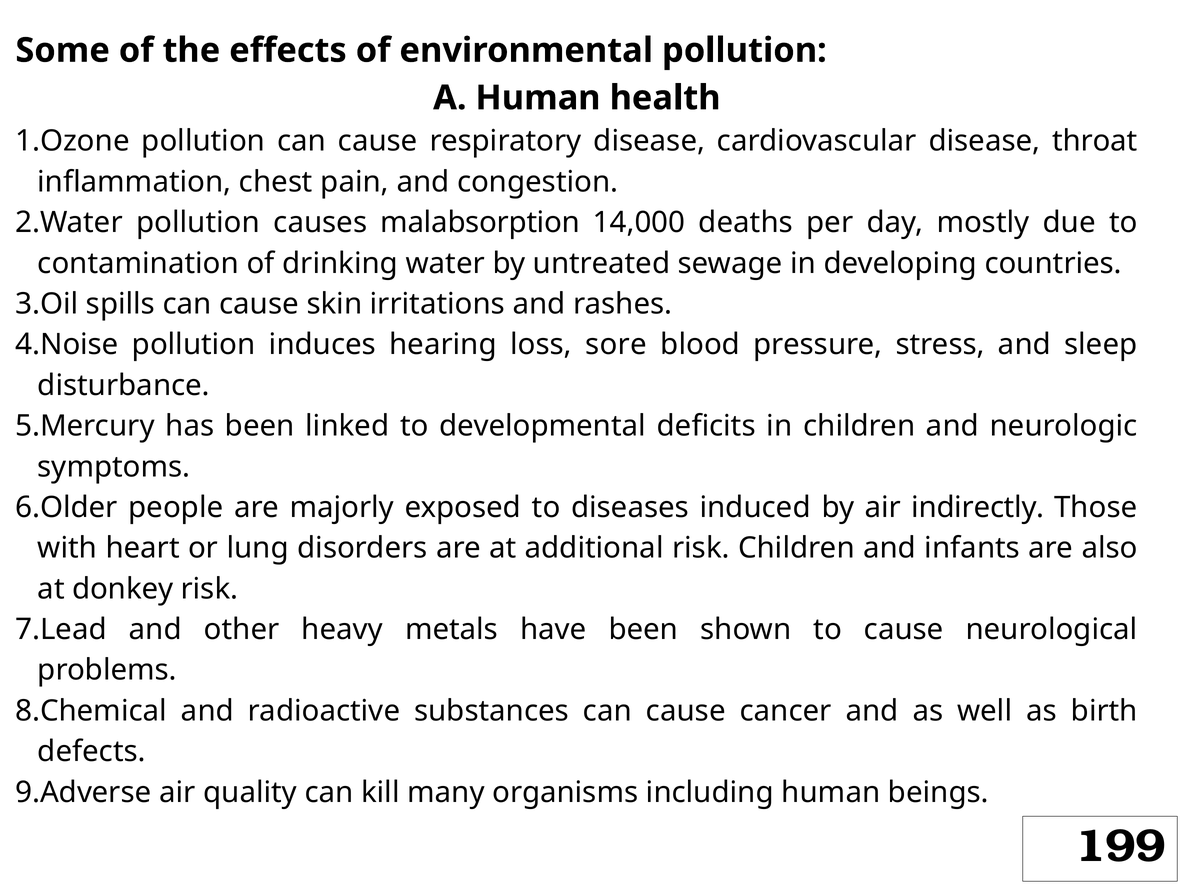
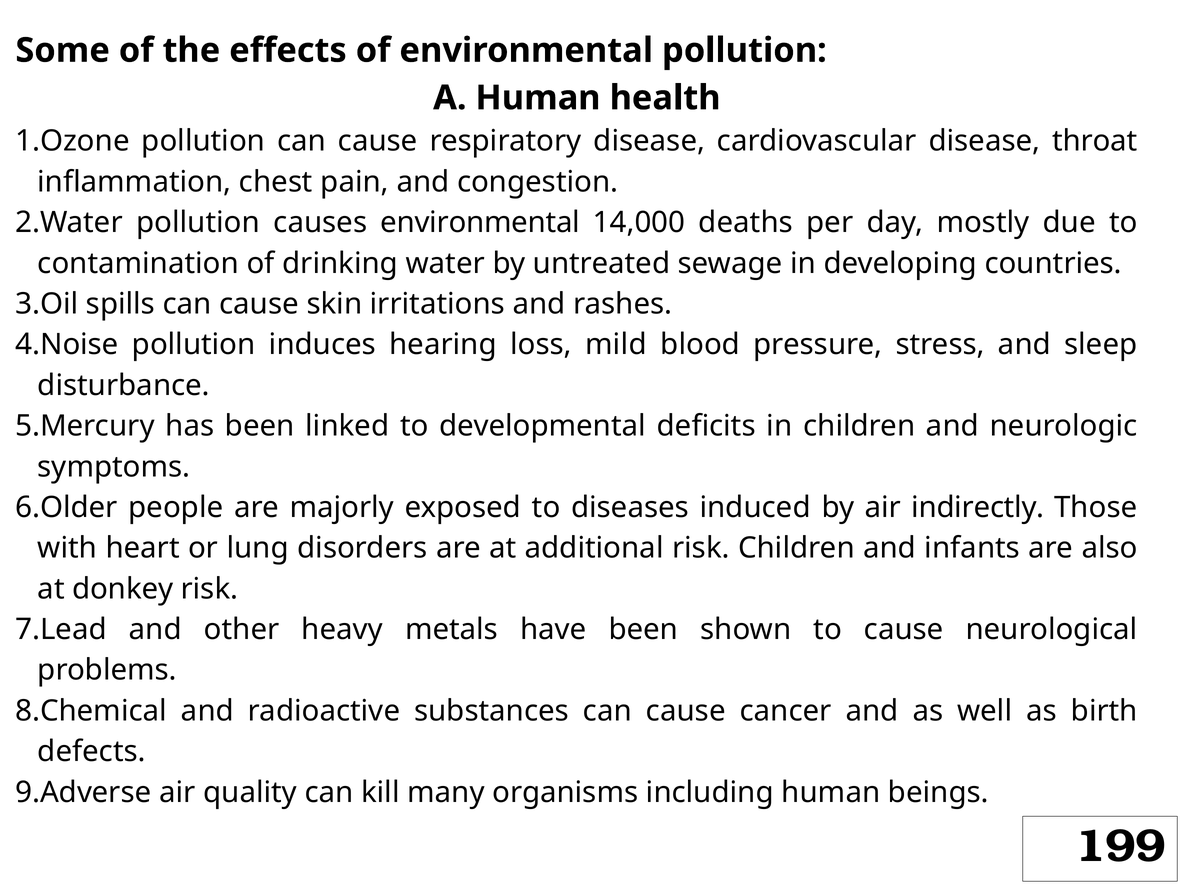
causes malabsorption: malabsorption -> environmental (480, 223)
sore: sore -> mild (616, 345)
